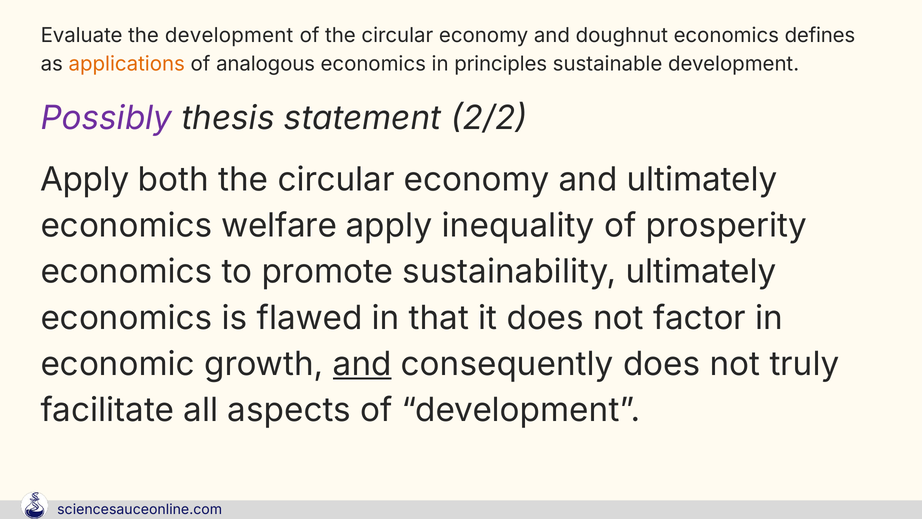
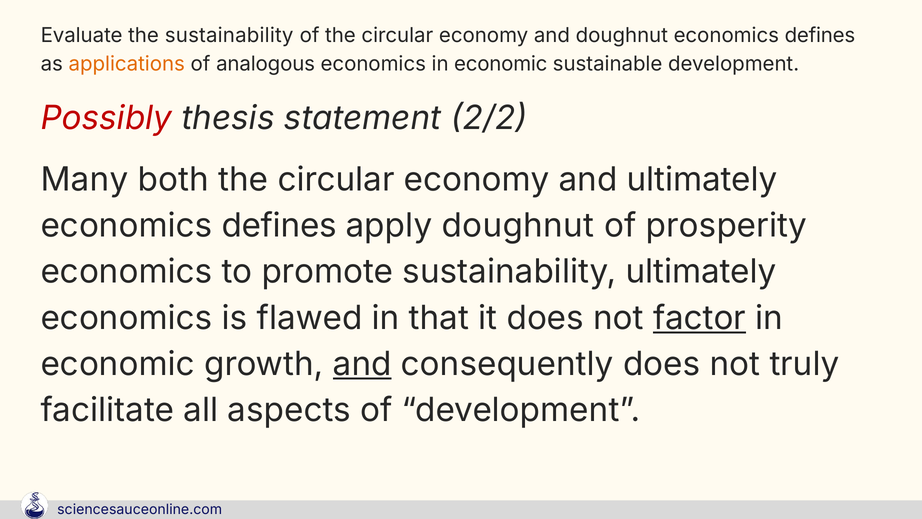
the development: development -> sustainability (229, 36)
economics in principles: principles -> economic (501, 64)
Possibly colour: purple -> red (106, 118)
Apply: Apply -> Many (85, 180)
welfare: welfare -> defines (279, 226)
apply inequality: inequality -> doughnut (518, 226)
factor underline: none -> present (700, 318)
